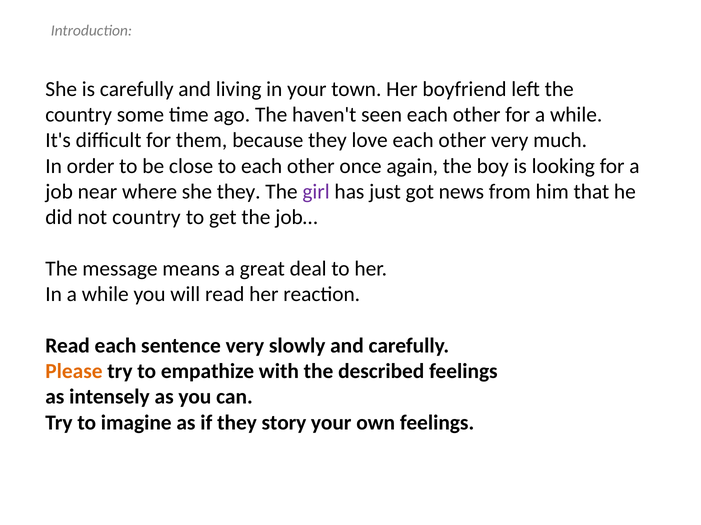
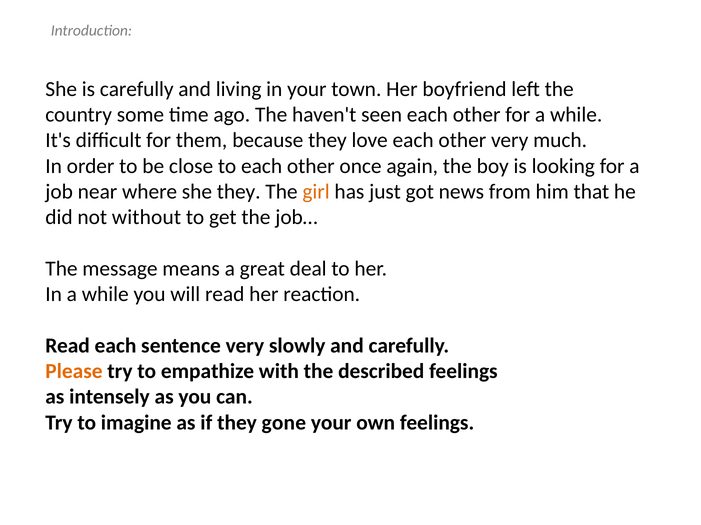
girl colour: purple -> orange (316, 192)
not country: country -> without (146, 218)
story: story -> gone (284, 423)
